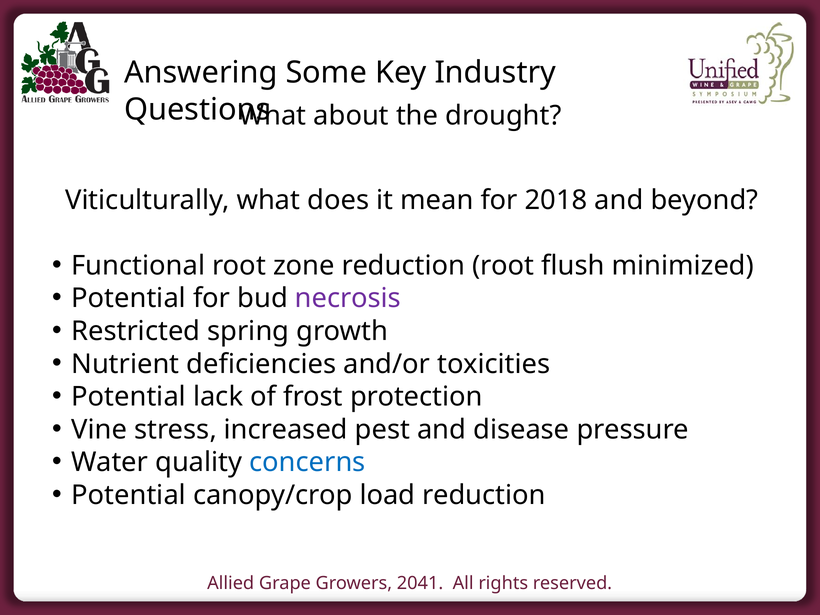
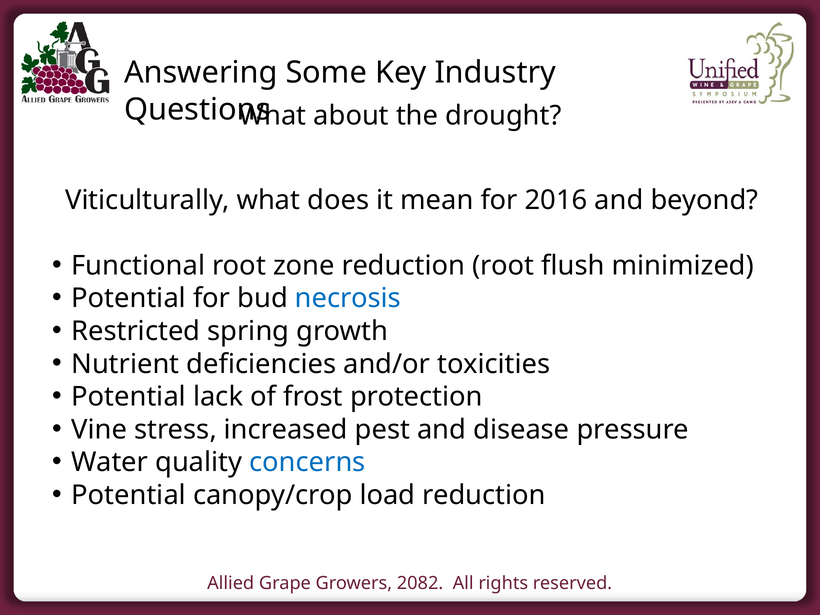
2018: 2018 -> 2016 (556, 200)
necrosis colour: purple -> blue (348, 298)
2041: 2041 -> 2082 (420, 583)
